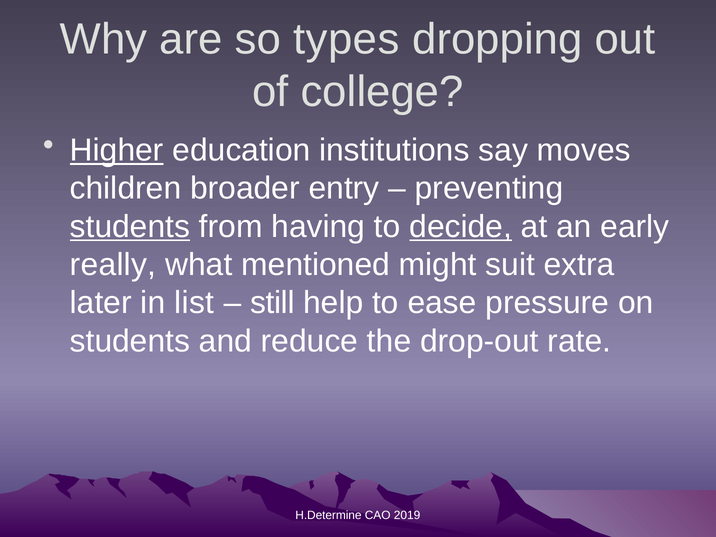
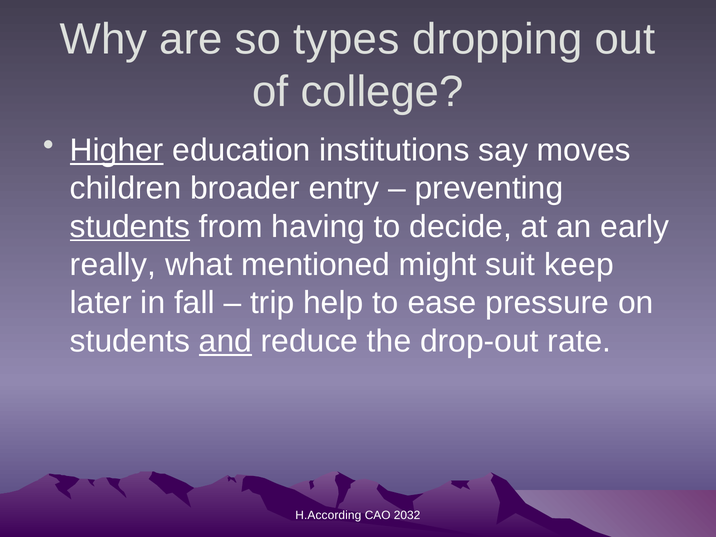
decide underline: present -> none (461, 227)
extra: extra -> keep (579, 265)
list: list -> fall (194, 303)
still: still -> trip (272, 303)
and underline: none -> present (225, 341)
H.Determine: H.Determine -> H.According (328, 515)
2019: 2019 -> 2032 (407, 515)
